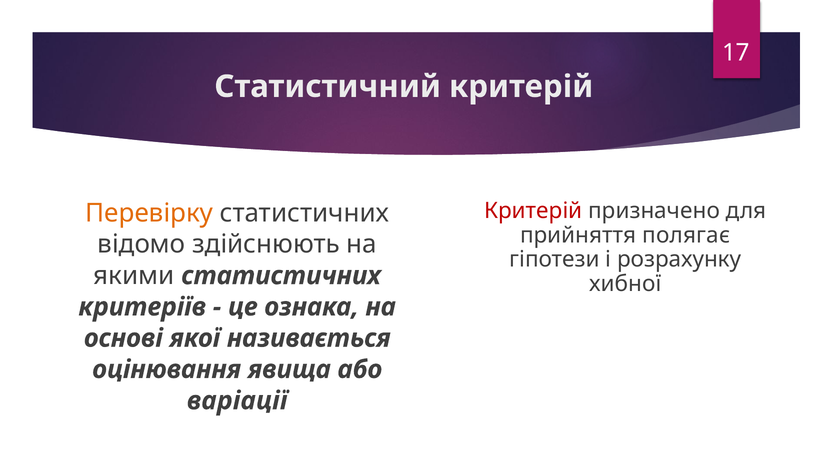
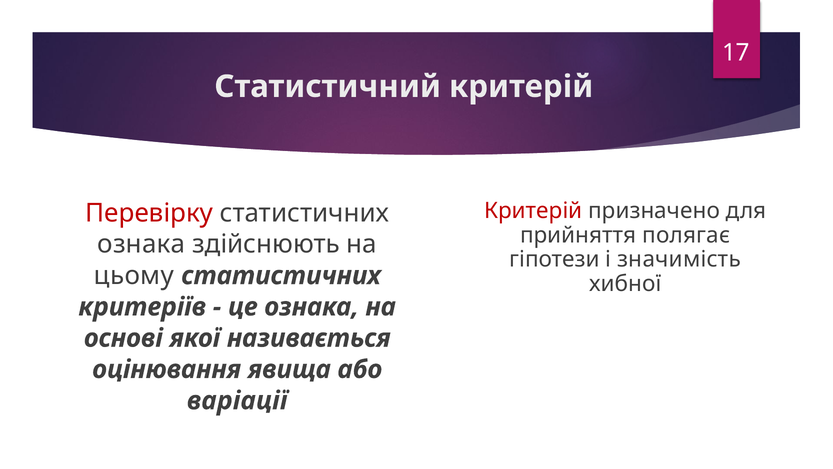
Перевірку colour: orange -> red (149, 213)
відомо: відомо -> ознака (141, 244)
розрахунку: розрахунку -> значимість (679, 259)
якими: якими -> цьому (134, 275)
